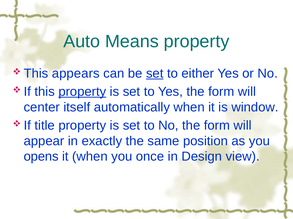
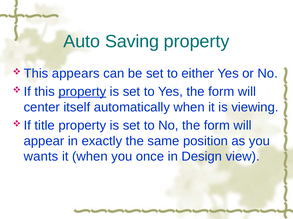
Means: Means -> Saving (132, 42)
set underline: present -> none (155, 74)
window: window -> viewing (255, 108)
opens: opens -> wants (41, 157)
